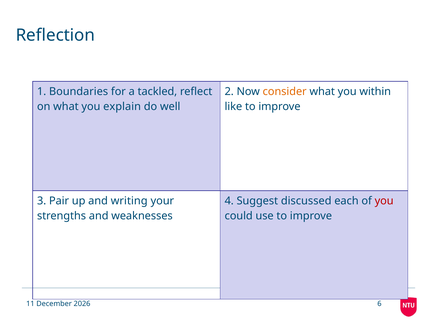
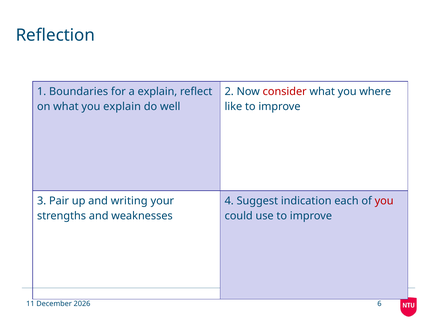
a tackled: tackled -> explain (157, 91)
consider colour: orange -> red (285, 91)
within: within -> where (375, 91)
discussed: discussed -> indication (306, 201)
